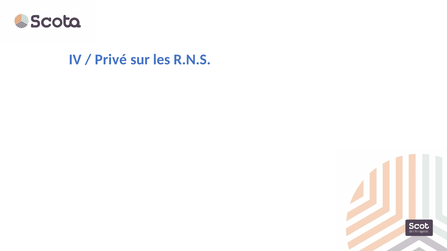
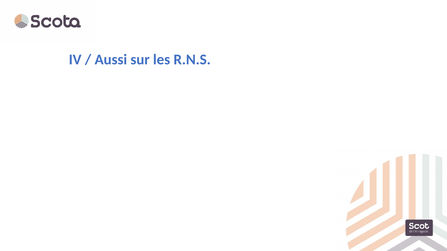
Privé: Privé -> Aussi (111, 60)
